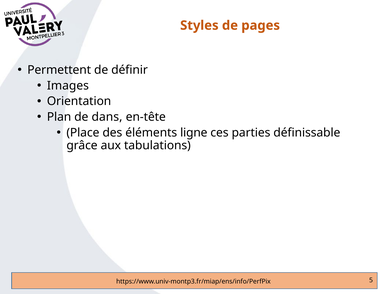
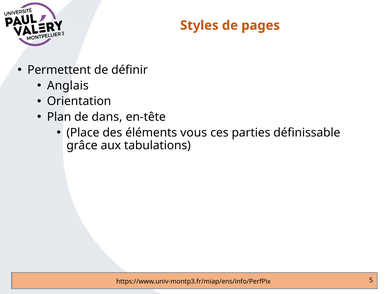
Images: Images -> Anglais (68, 85)
ligne: ligne -> vous (194, 132)
